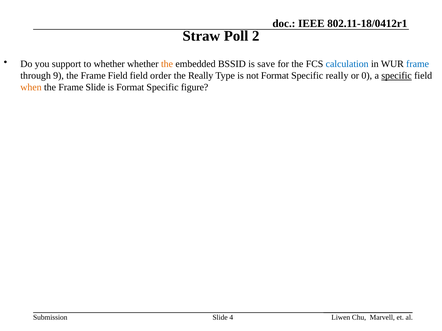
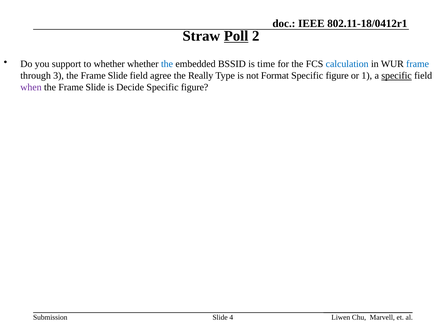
Poll underline: none -> present (236, 36)
the colour: orange -> blue (167, 64)
save: save -> time (266, 64)
9: 9 -> 3 (59, 76)
Field: Field -> Slide (118, 76)
order: order -> agree (161, 76)
really: really -> figure (337, 76)
0: 0 -> 1 (367, 76)
when colour: orange -> purple (31, 88)
is Format: Format -> Decide (130, 88)
